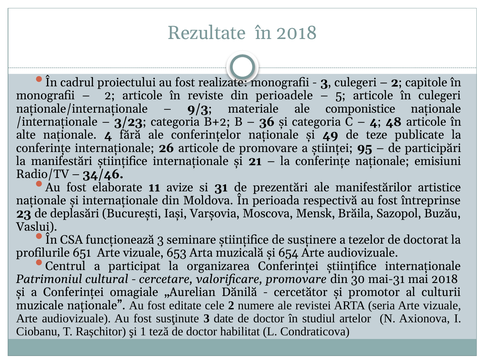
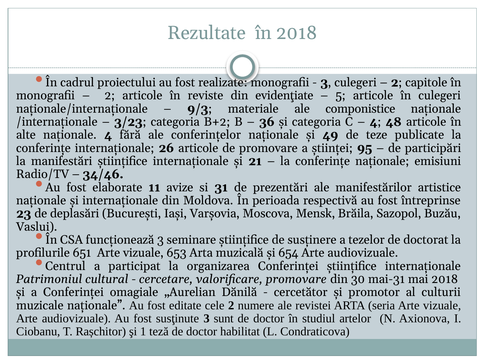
perioadele: perioadele -> evidenţiate (284, 96)
date: date -> sunt (224, 318)
